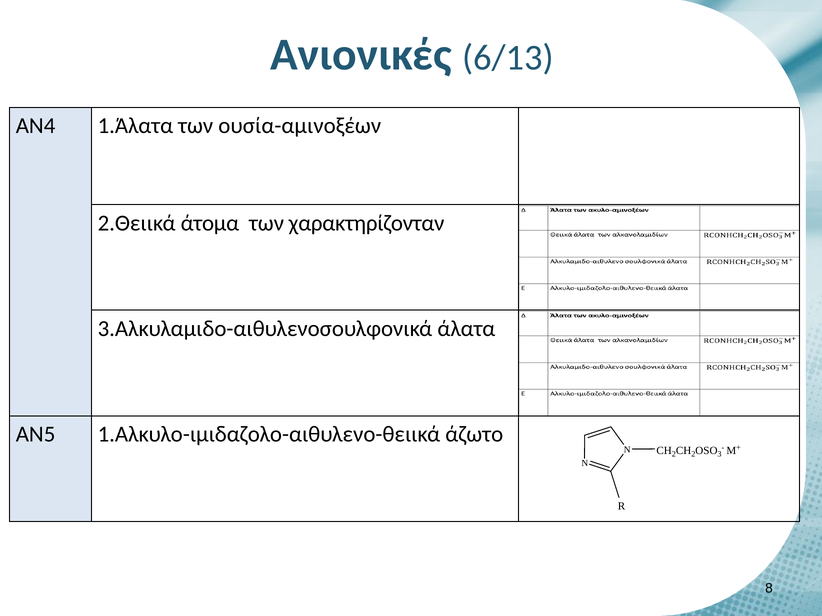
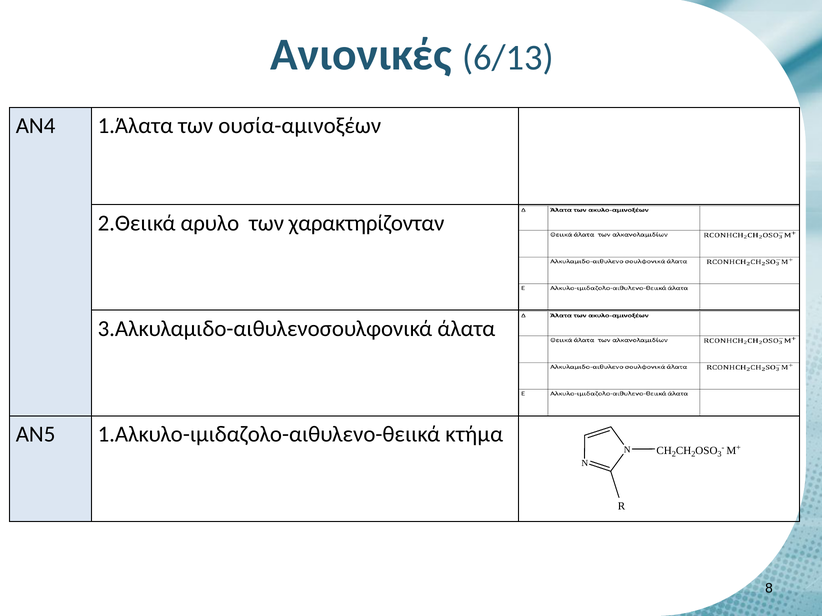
άτομα: άτομα -> αρυλο (210, 223)
άζωτο: άζωτο -> κτήμα (474, 435)
